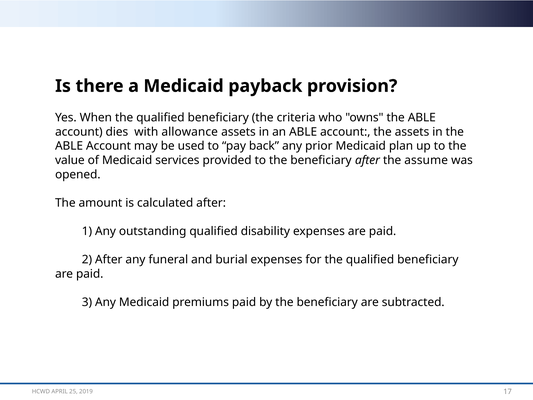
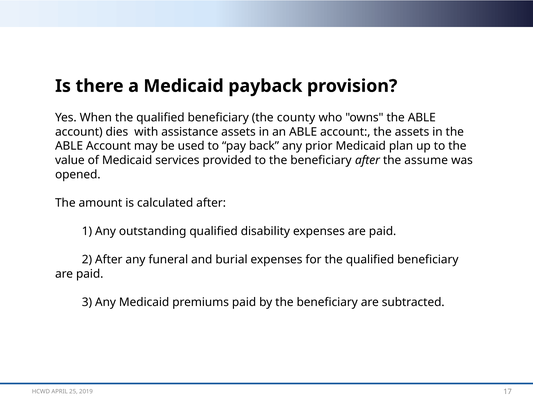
criteria: criteria -> county (296, 118)
allowance: allowance -> assistance (190, 132)
